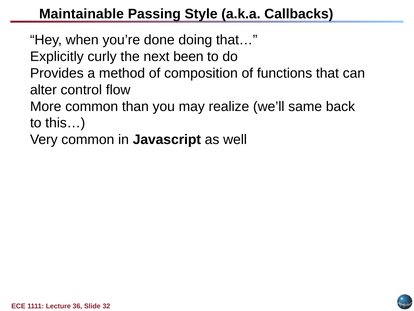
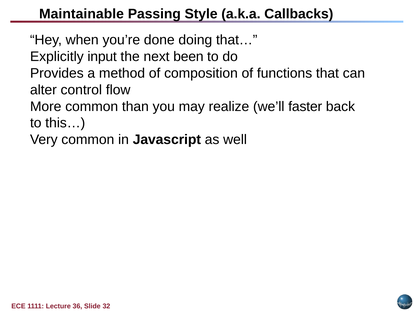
curly: curly -> input (102, 57)
same: same -> faster (305, 106)
